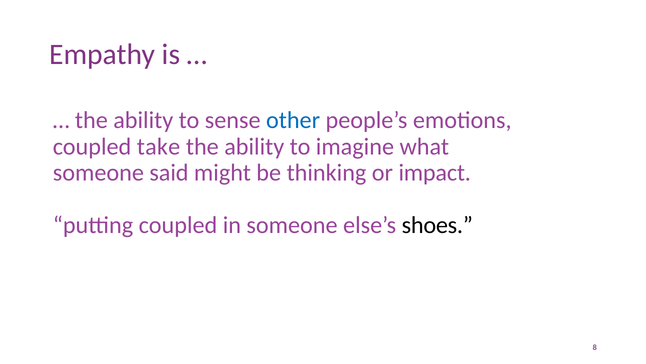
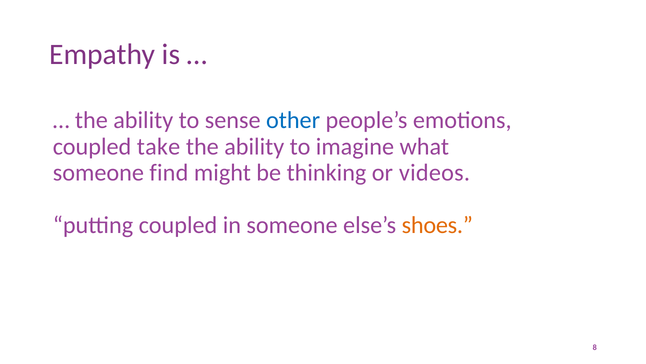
said: said -> find (169, 172)
impact: impact -> videos (434, 172)
shoes colour: black -> orange (437, 225)
